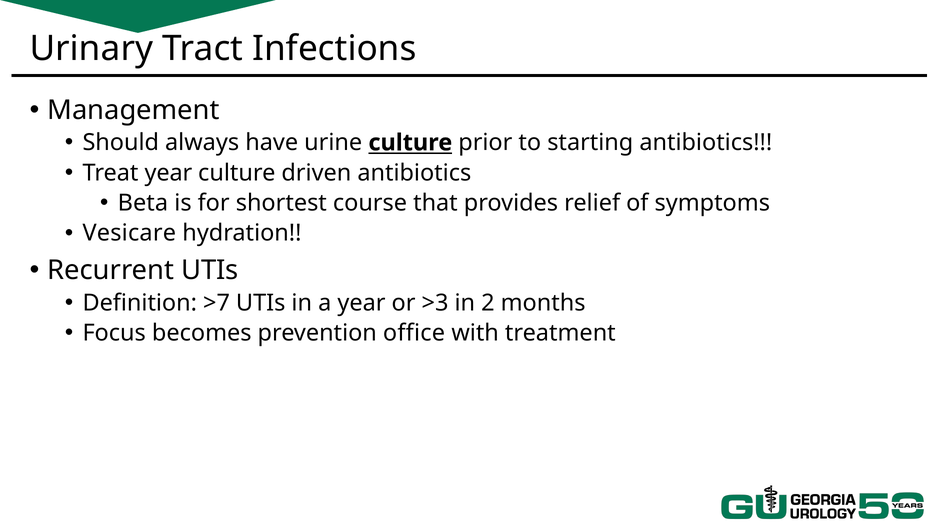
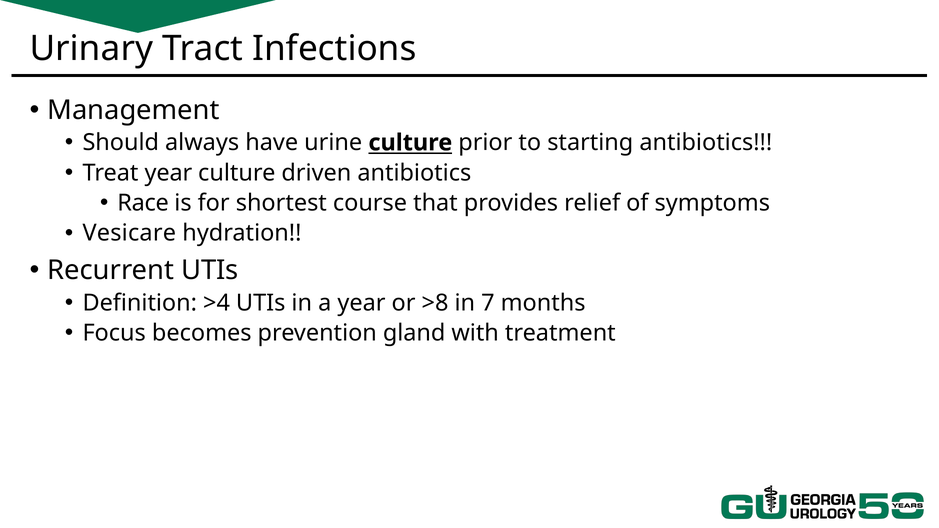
Beta: Beta -> Race (143, 203)
>7: >7 -> >4 (217, 303)
>3: >3 -> >8 (435, 303)
2: 2 -> 7 (488, 303)
office: office -> gland (414, 333)
